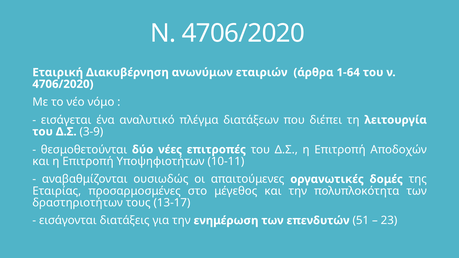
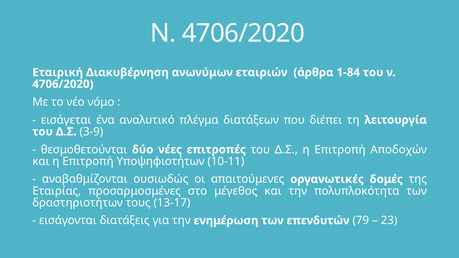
1-64: 1-64 -> 1-84 (348, 72)
51: 51 -> 79 (361, 221)
